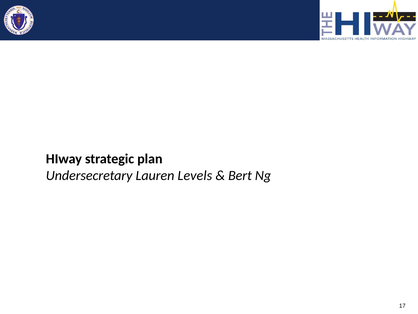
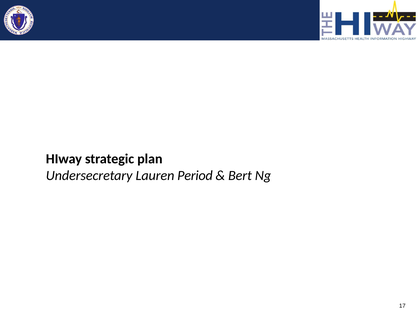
Levels: Levels -> Period (195, 175)
